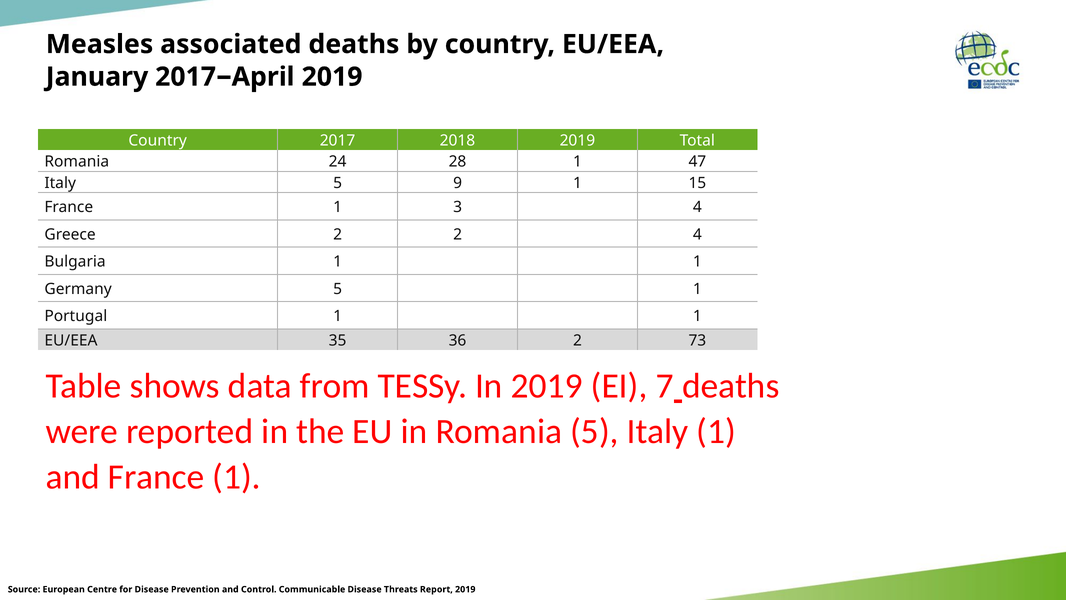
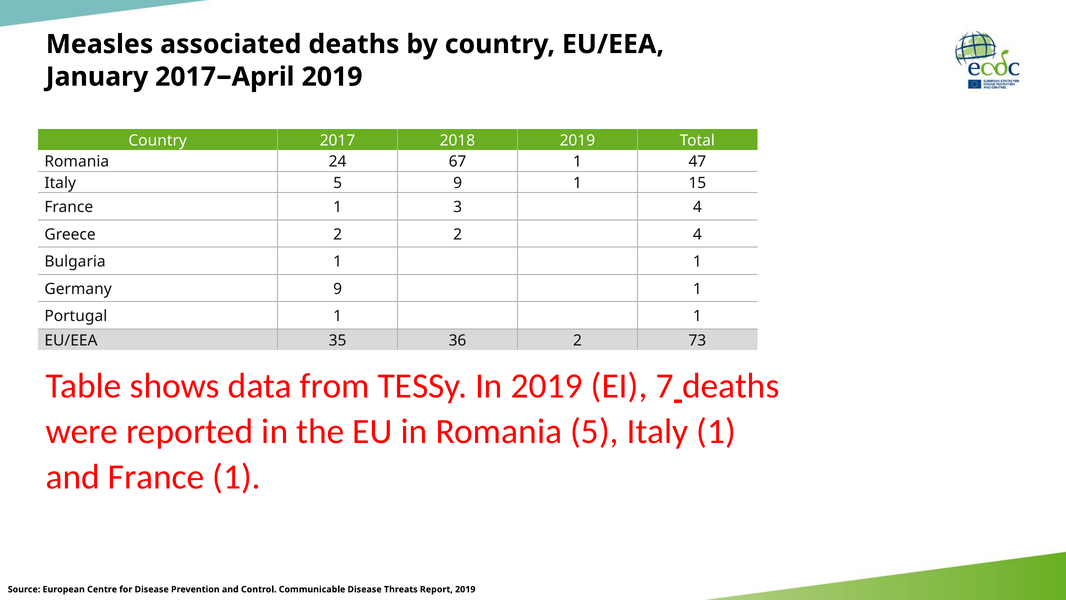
28: 28 -> 67 (458, 162)
Germany 5: 5 -> 9 (338, 289)
